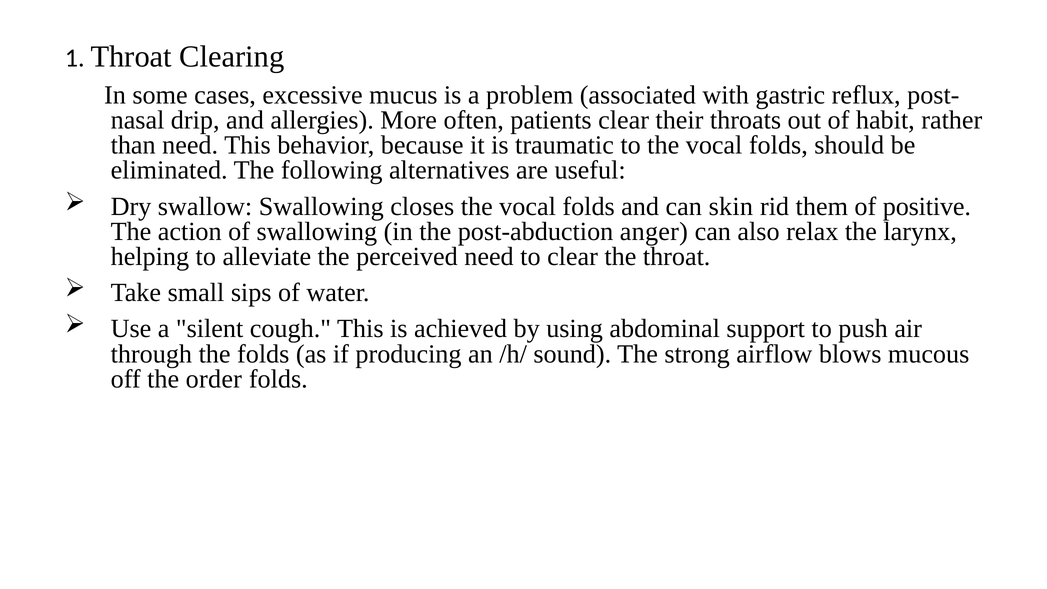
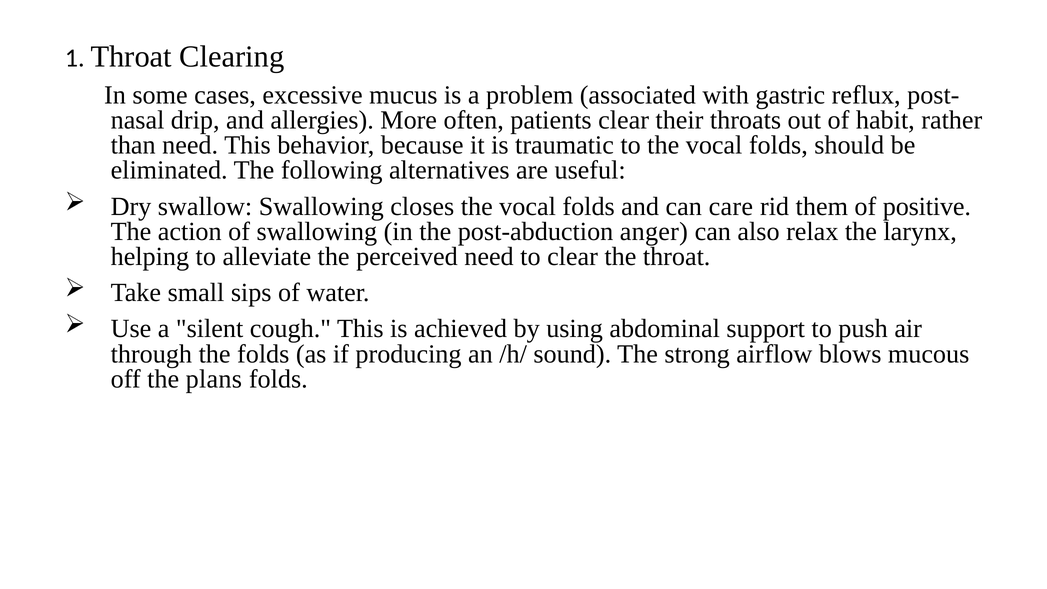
skin: skin -> care (731, 206)
order: order -> plans (214, 379)
